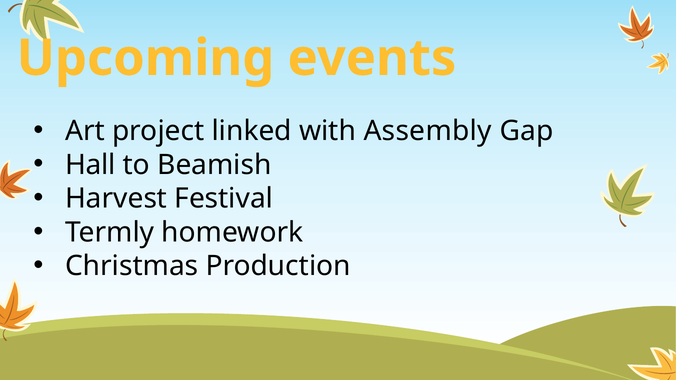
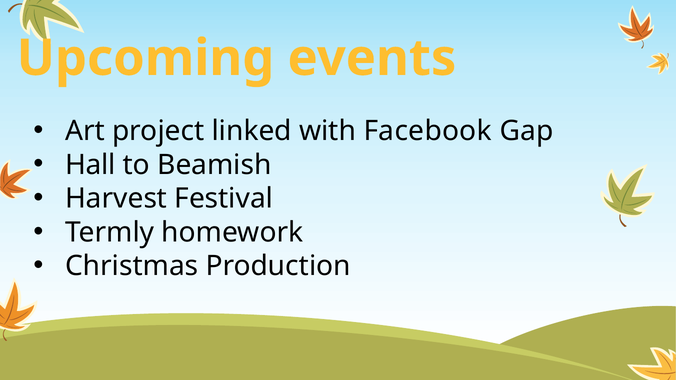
Assembly: Assembly -> Facebook (428, 131)
